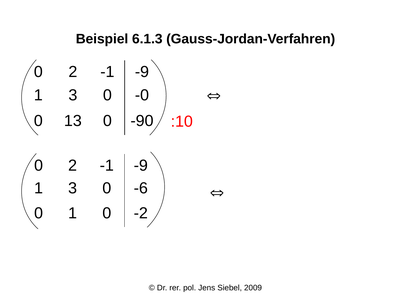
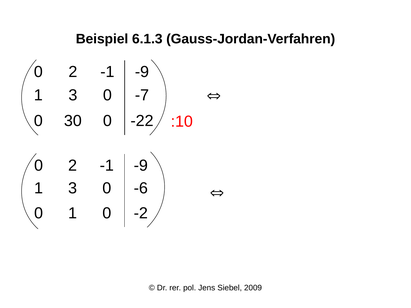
-0: -0 -> -7 (142, 95)
13: 13 -> 30 (73, 121)
-90: -90 -> -22 (142, 121)
